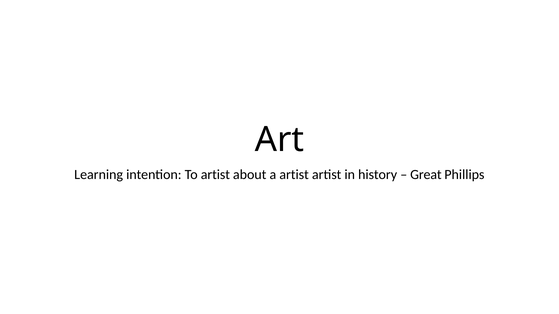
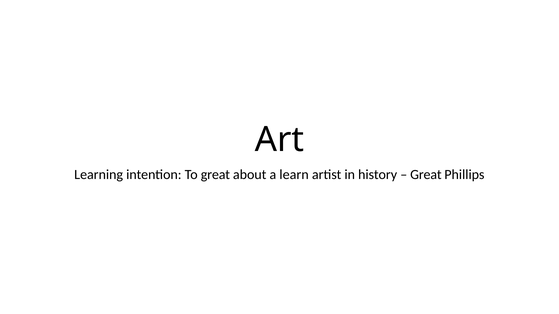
To artist: artist -> great (215, 175)
a artist: artist -> learn (294, 175)
